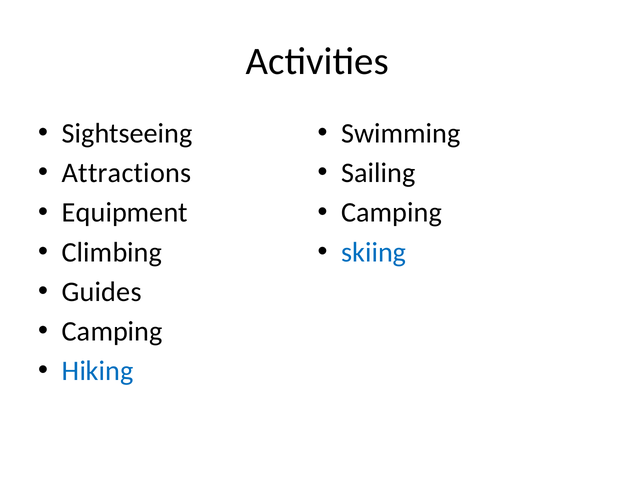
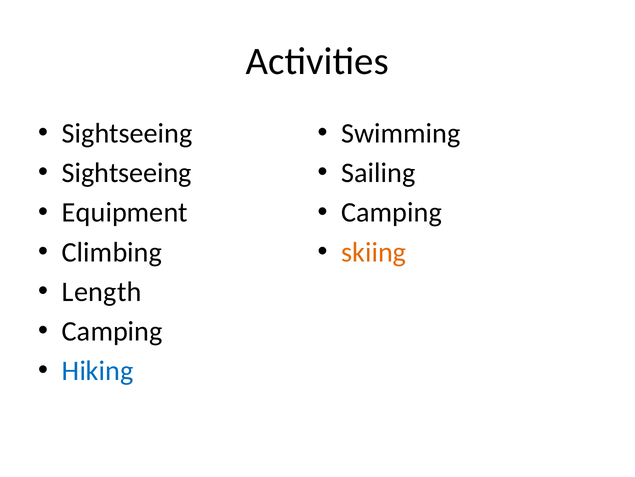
Attractions: Attractions -> Sightseeing (127, 173)
skiing colour: blue -> orange (374, 252)
Guides: Guides -> Length (102, 291)
